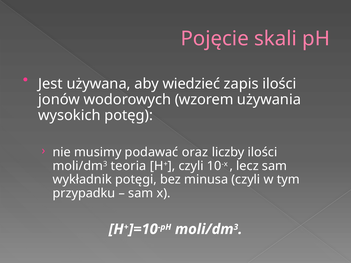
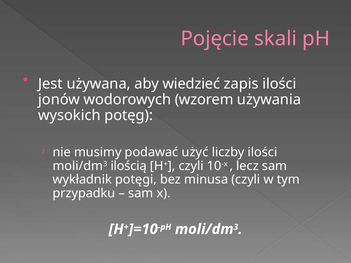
oraz: oraz -> użyć (195, 152)
teoria: teoria -> ilością (129, 166)
